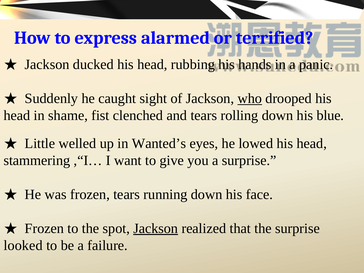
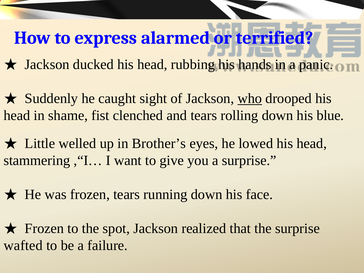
Wanted’s: Wanted’s -> Brother’s (159, 143)
Jackson underline: present -> none (156, 228)
looked: looked -> wafted (23, 245)
